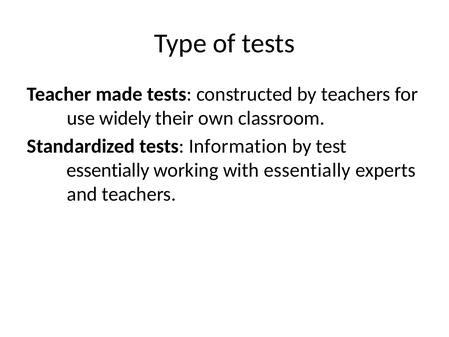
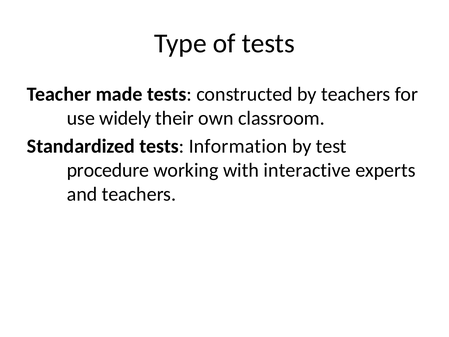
essentially: essentially -> procedure (108, 170)
with essentially: essentially -> interactive (307, 170)
